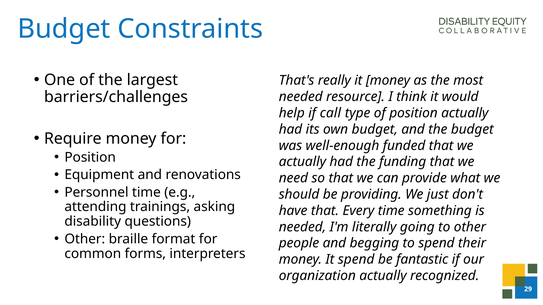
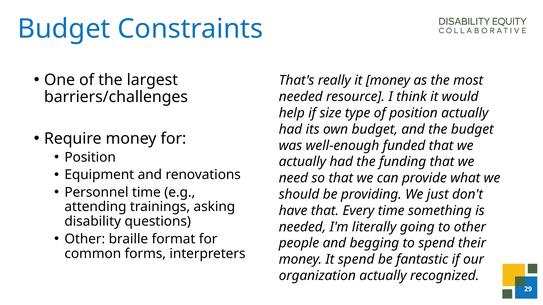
call: call -> size (331, 113)
